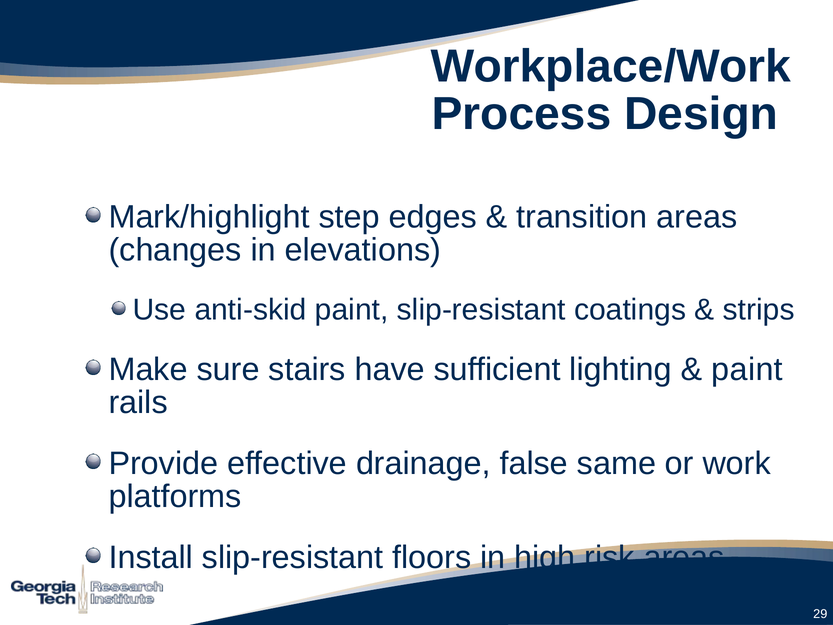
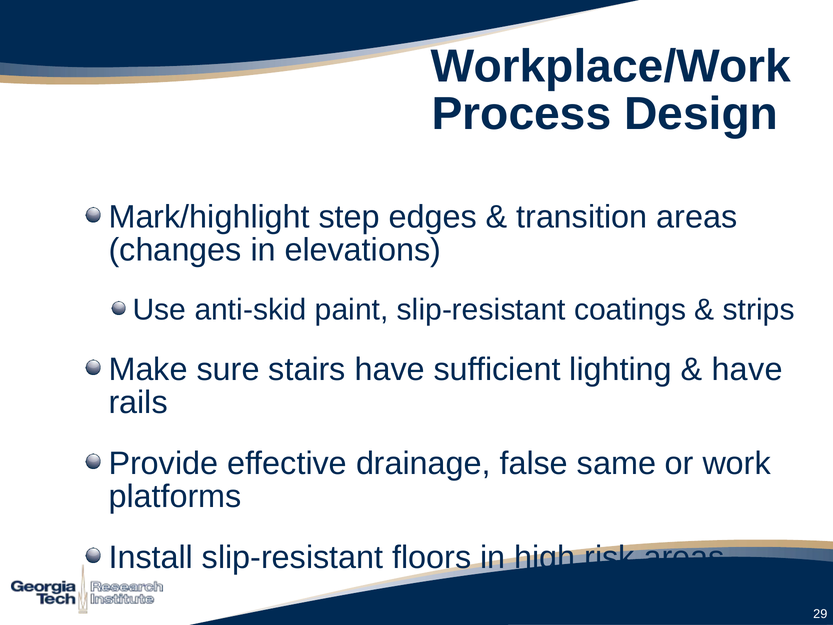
paint: paint -> have (747, 369)
